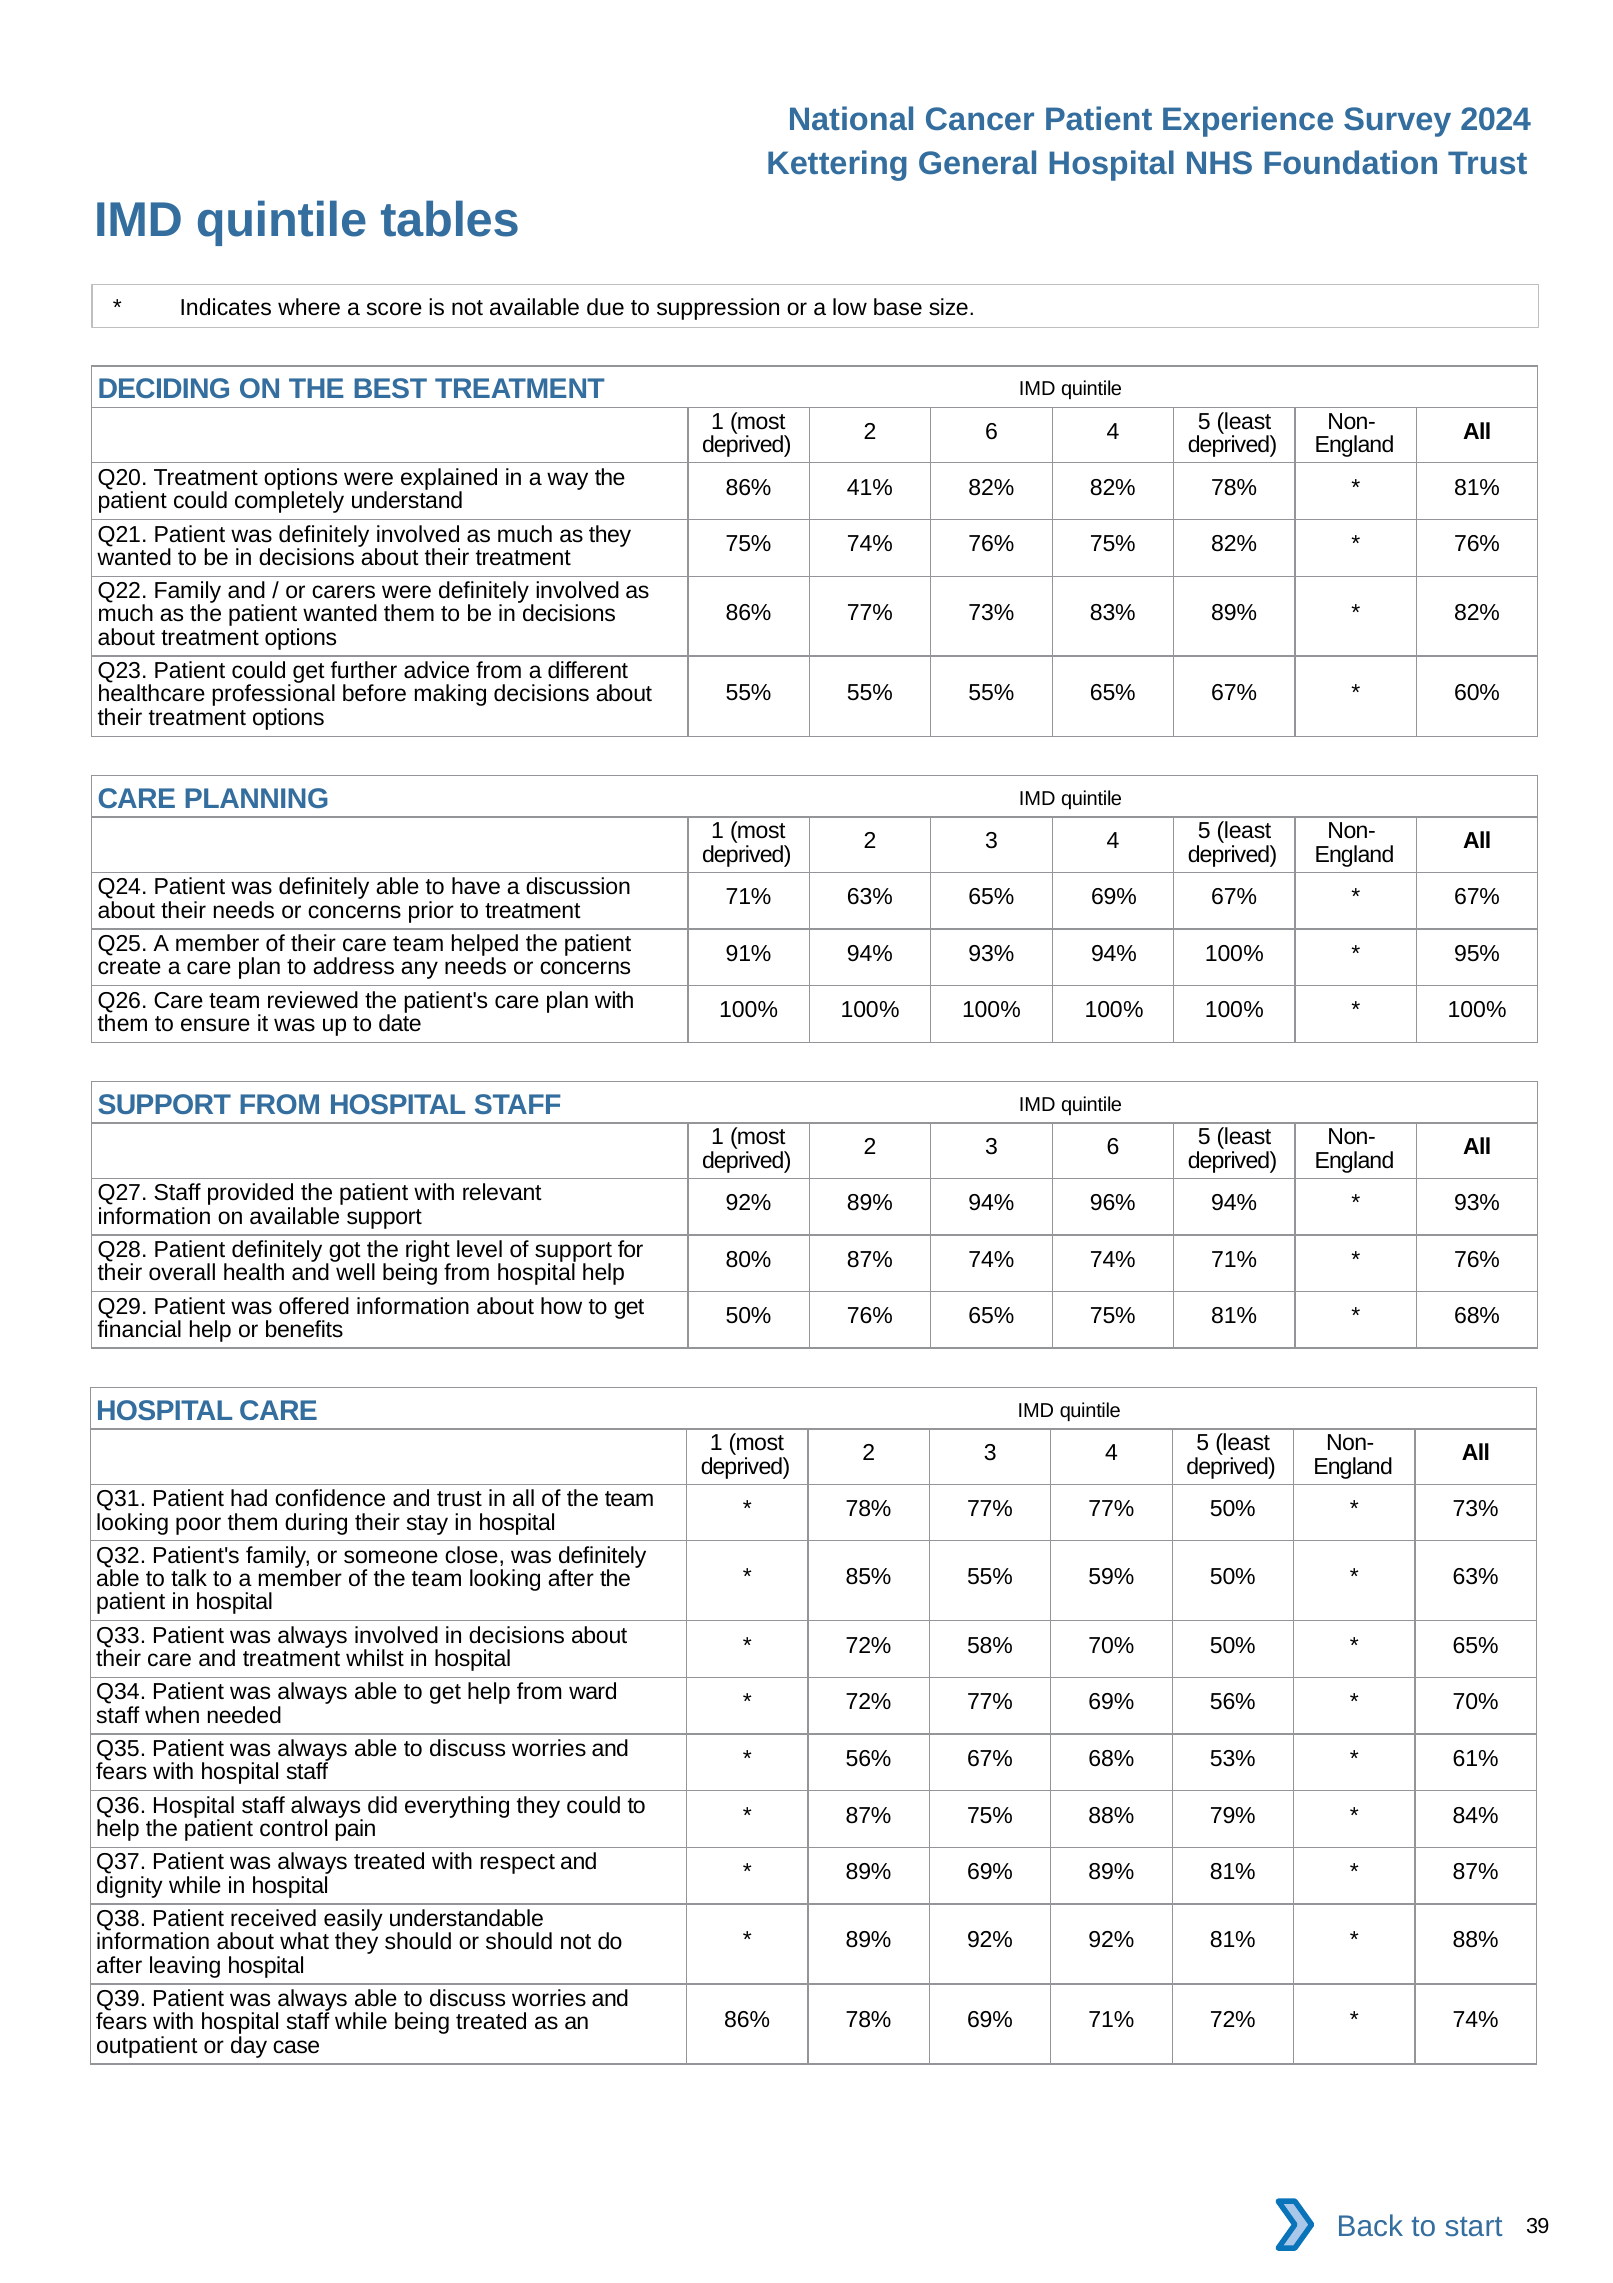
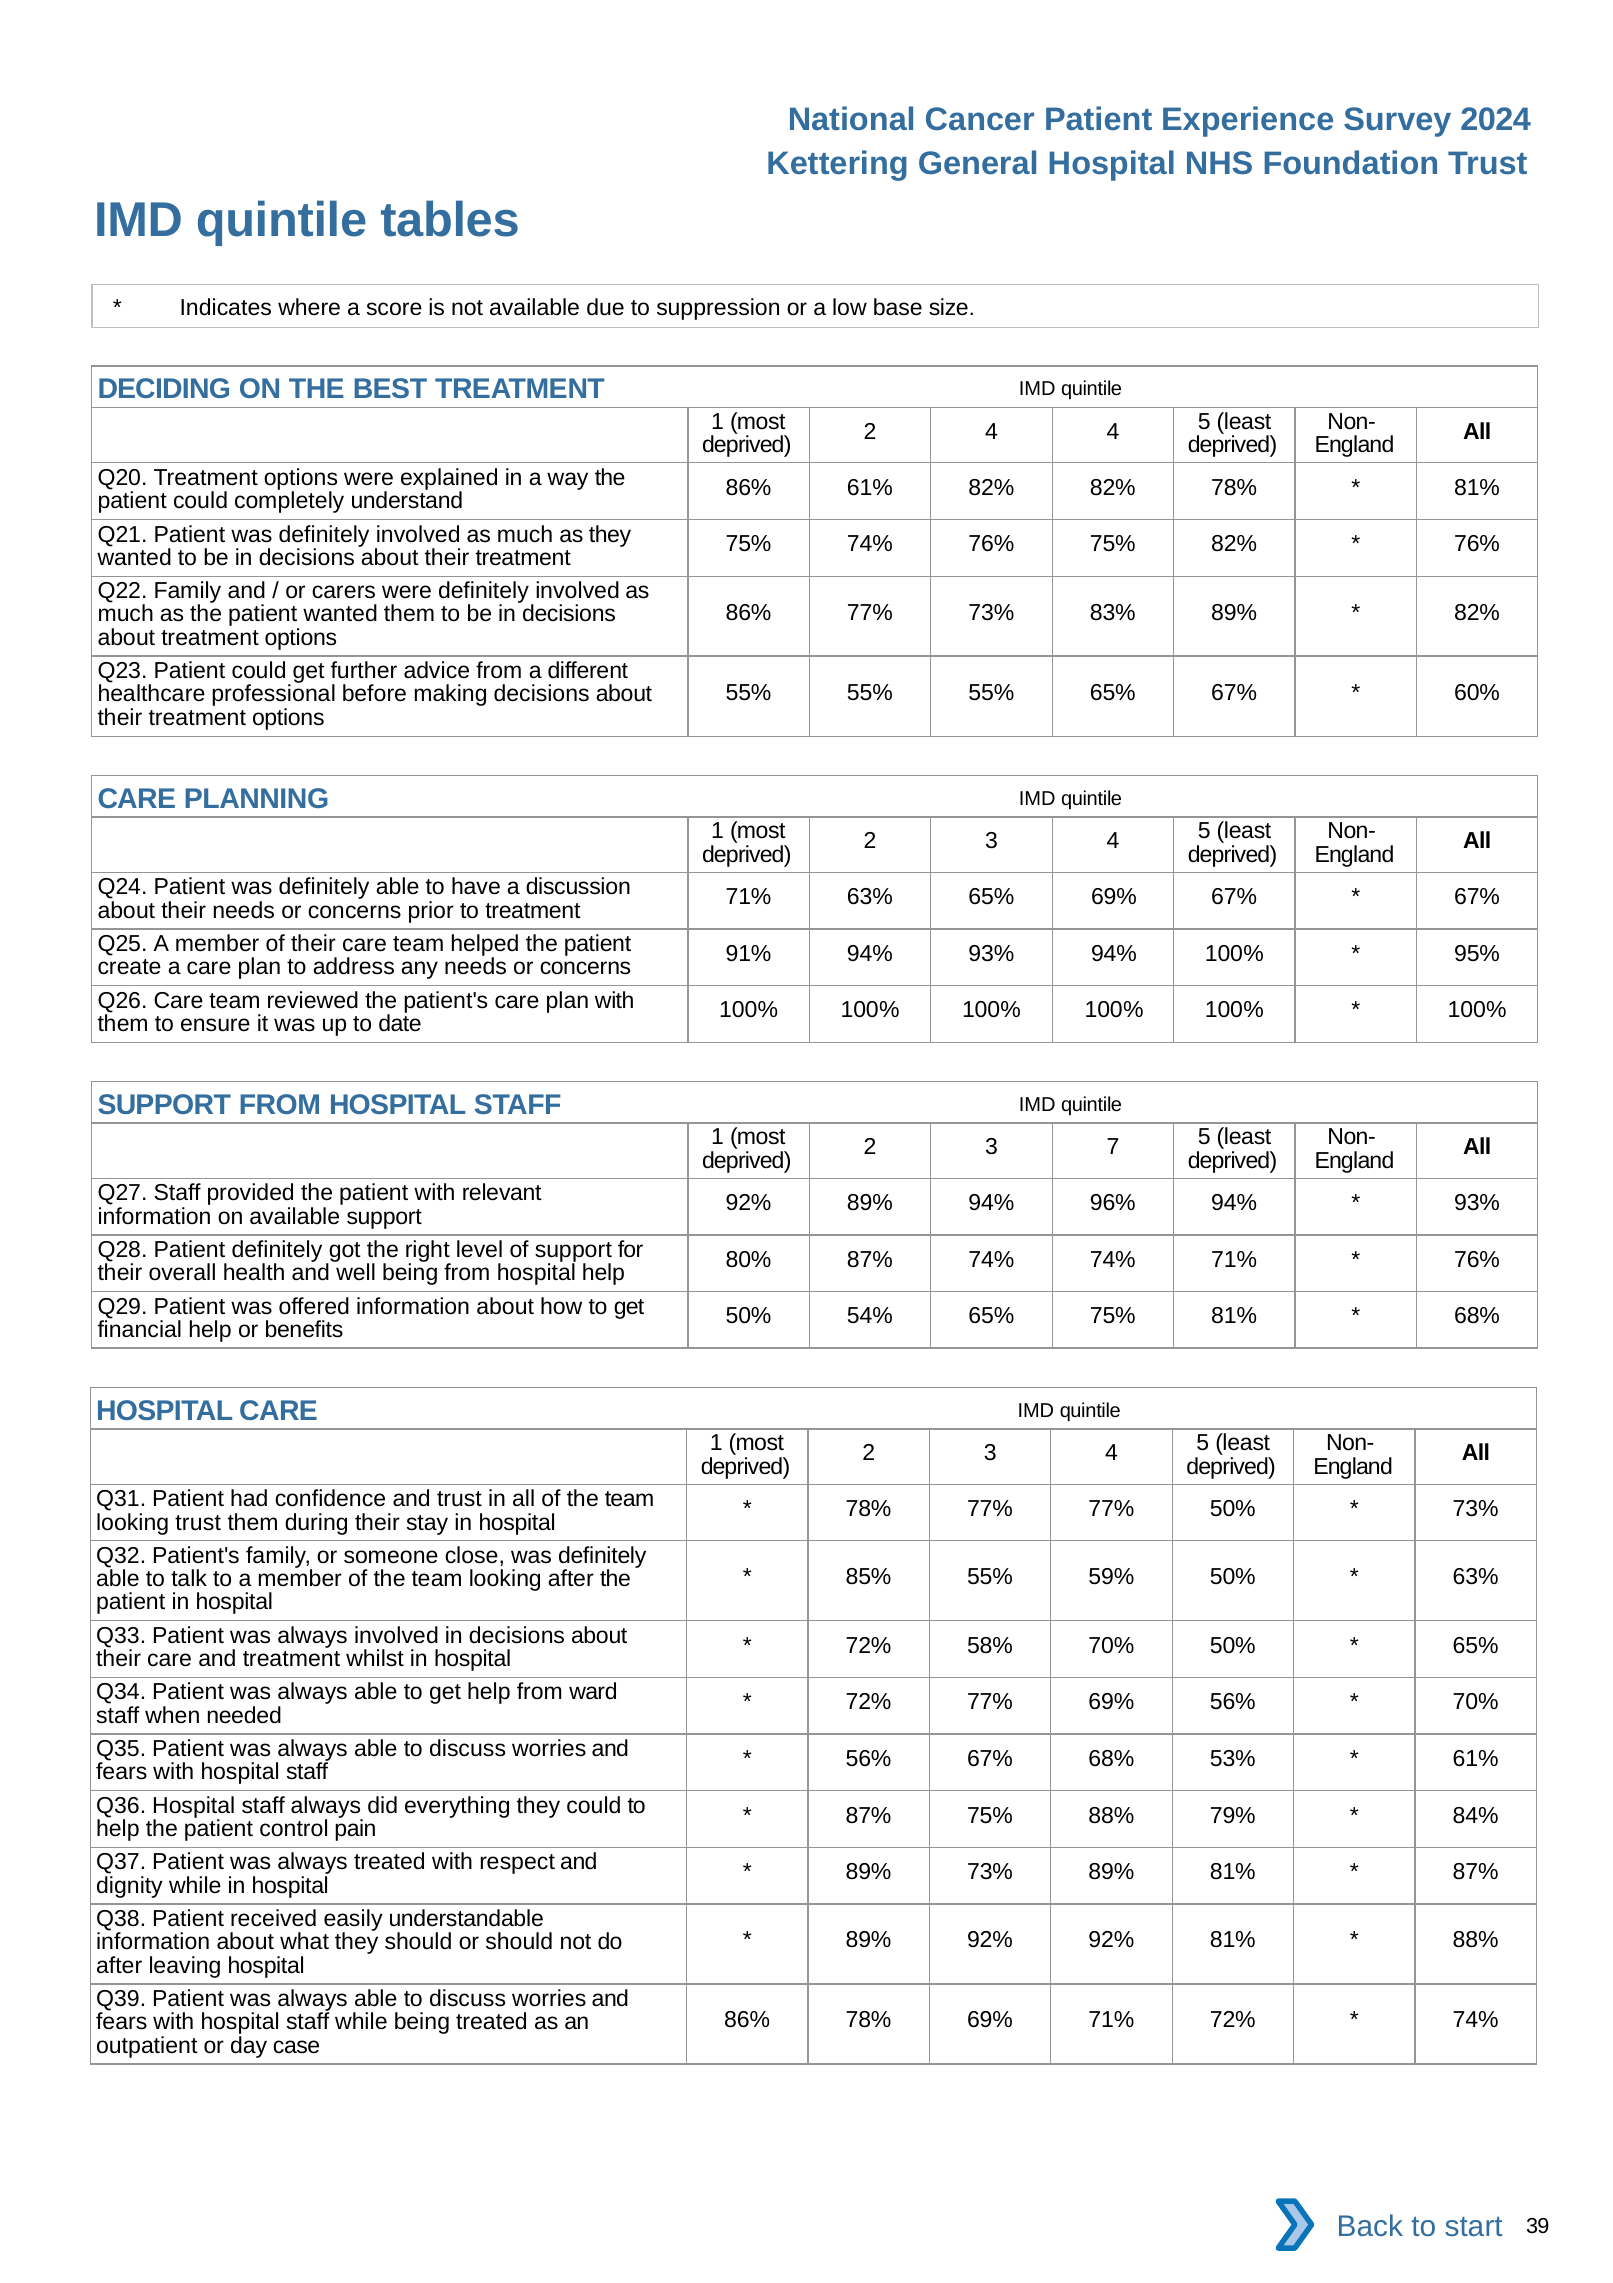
2 6: 6 -> 4 (992, 432)
86% 41%: 41% -> 61% (870, 487)
3 6: 6 -> 7 (1113, 1147)
50% 76%: 76% -> 54% (870, 1316)
looking poor: poor -> trust (198, 1522)
89% 69%: 69% -> 73% (990, 1872)
